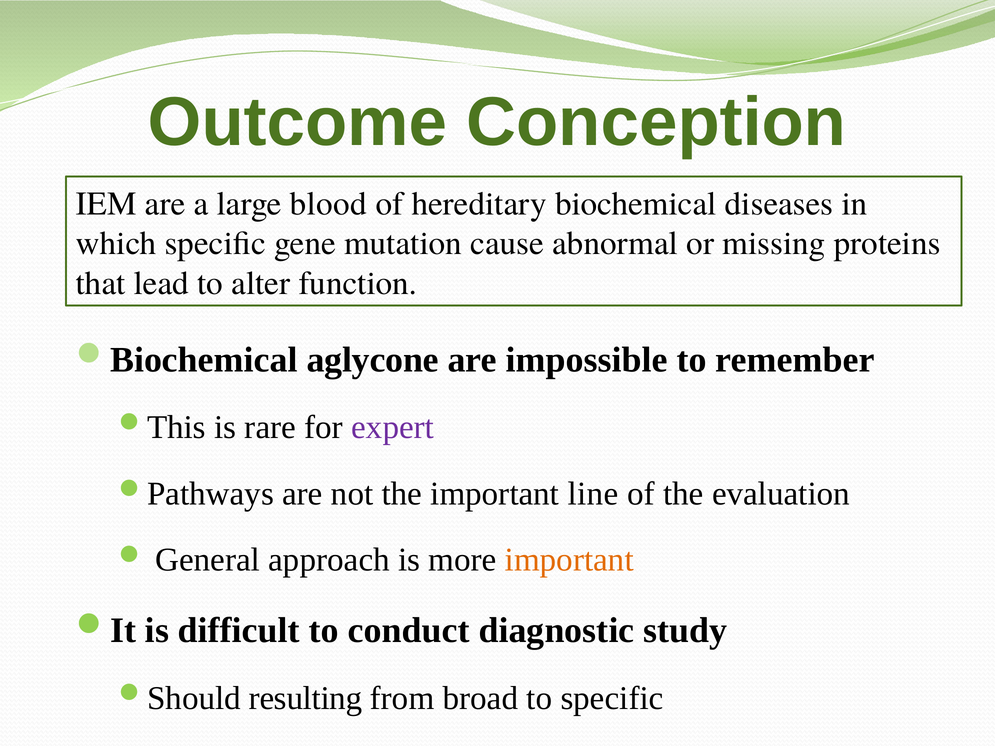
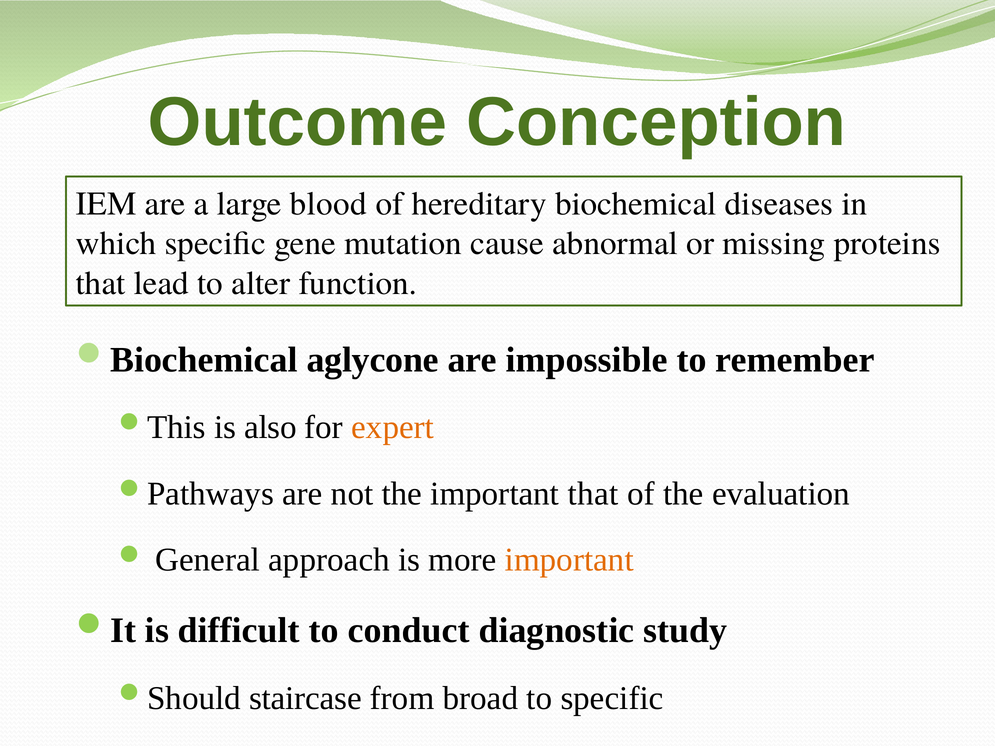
rare: rare -> also (270, 428)
expert colour: purple -> orange (393, 428)
important line: line -> that (593, 494)
resulting: resulting -> staircase (305, 698)
